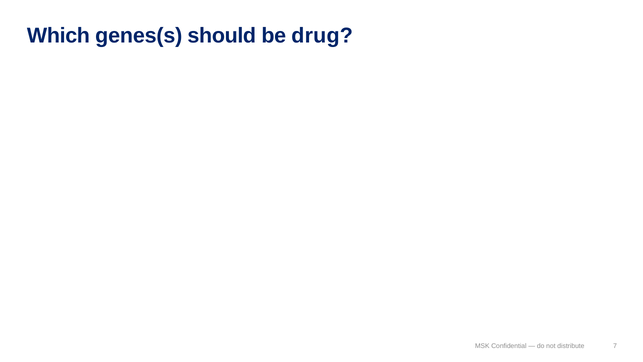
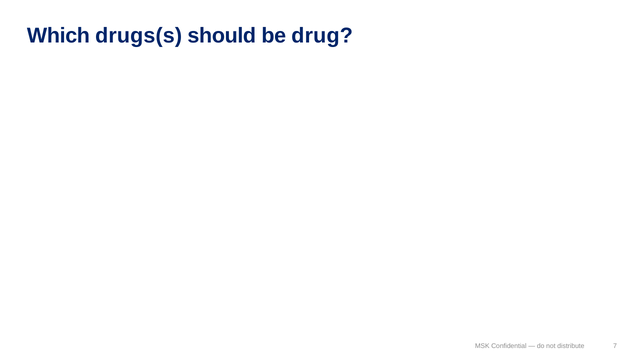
genes(s: genes(s -> drugs(s (139, 36)
